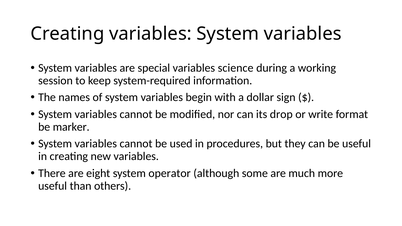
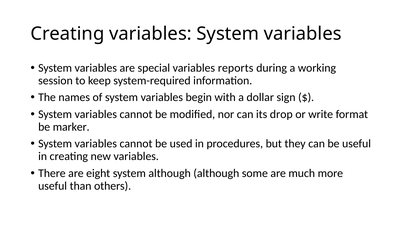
science: science -> reports (236, 68)
system operator: operator -> although (170, 173)
